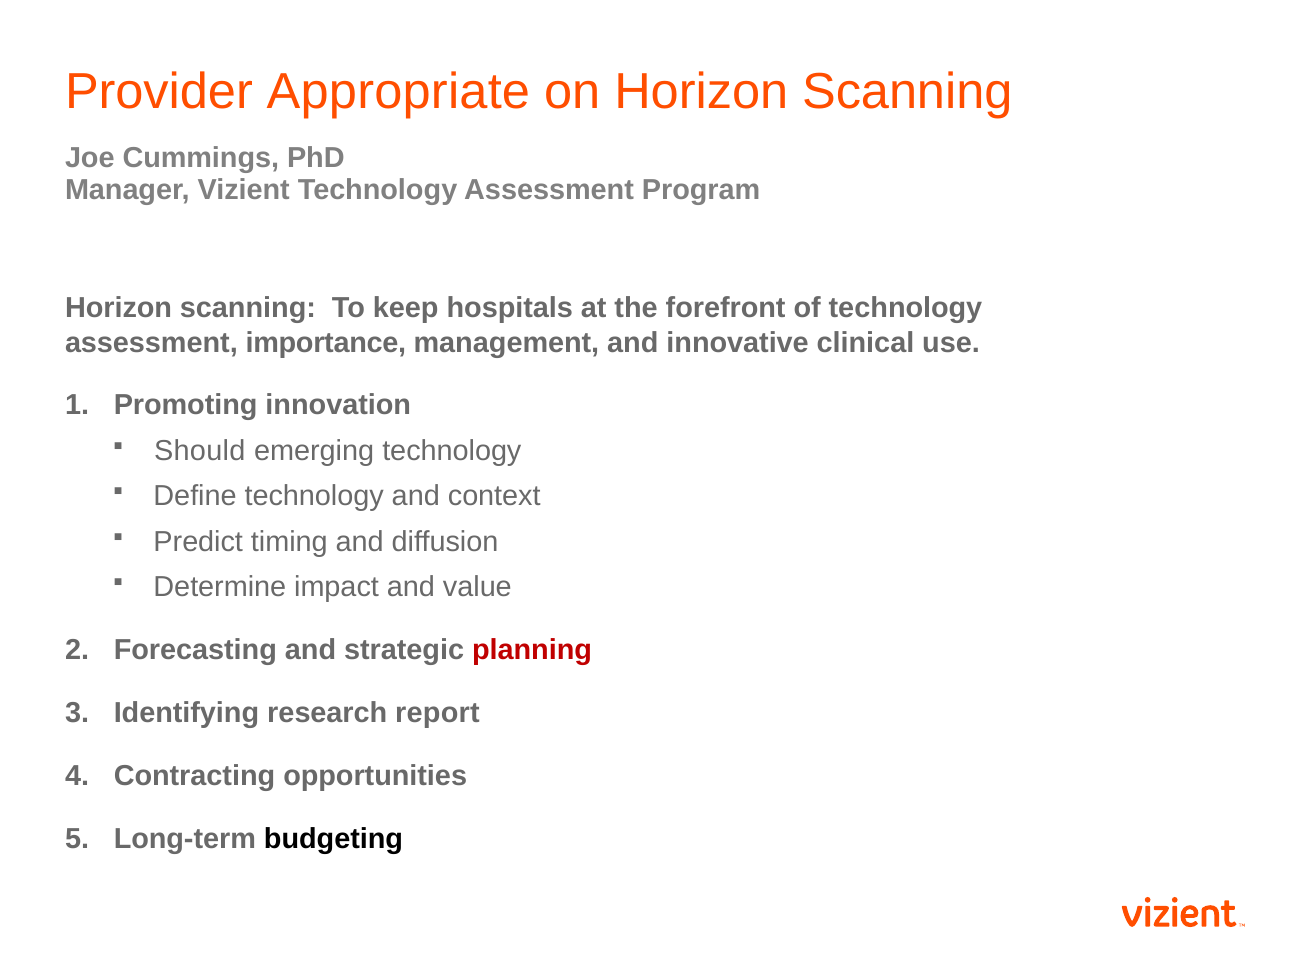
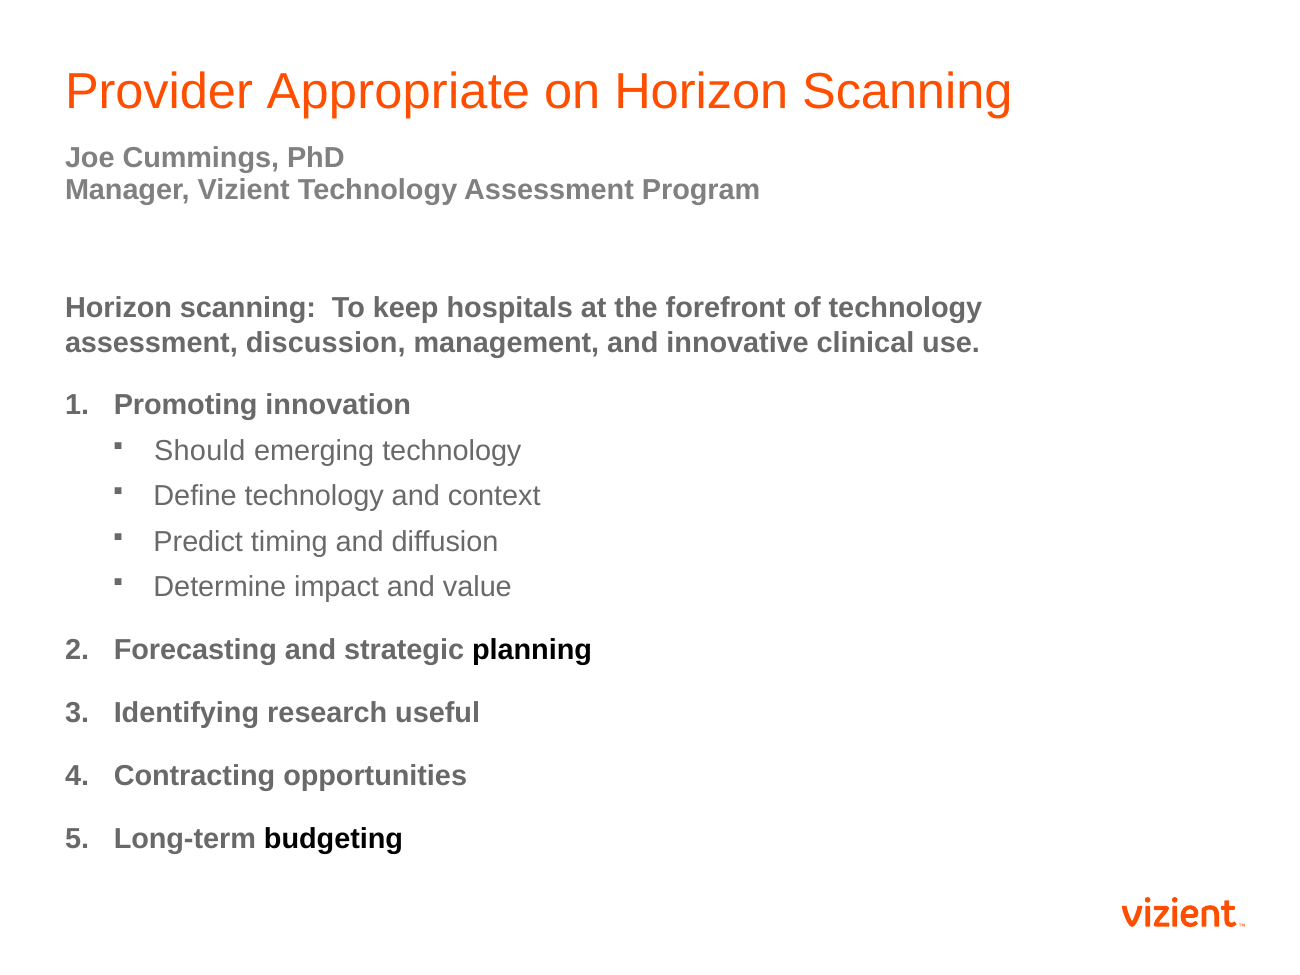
importance: importance -> discussion (326, 343)
planning colour: red -> black (532, 650)
report: report -> useful (438, 713)
